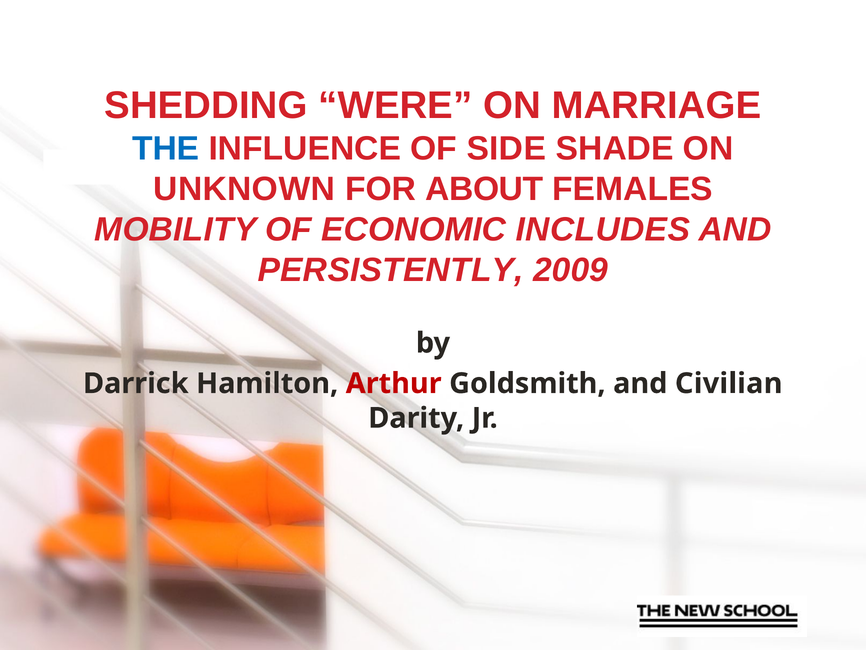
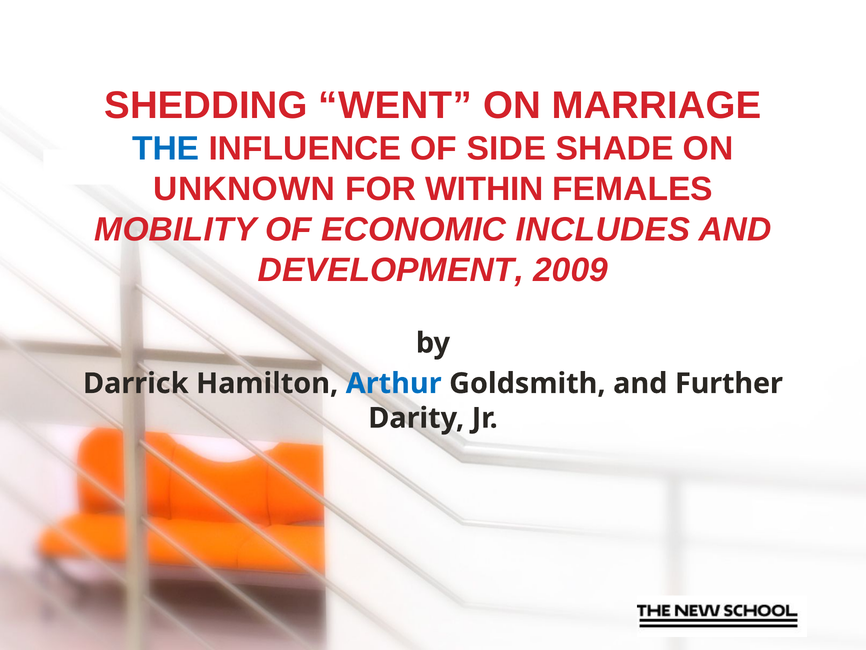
WERE: WERE -> WENT (395, 106)
ABOUT: ABOUT -> WITHIN (484, 189)
PERSISTENTLY: PERSISTENTLY -> DEVELOPMENT (391, 270)
Arthur colour: red -> blue (394, 383)
Civilian: Civilian -> Further (729, 383)
